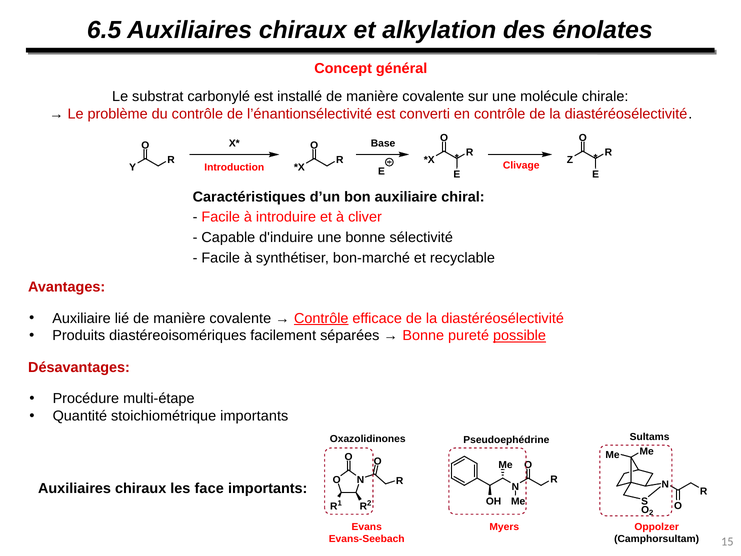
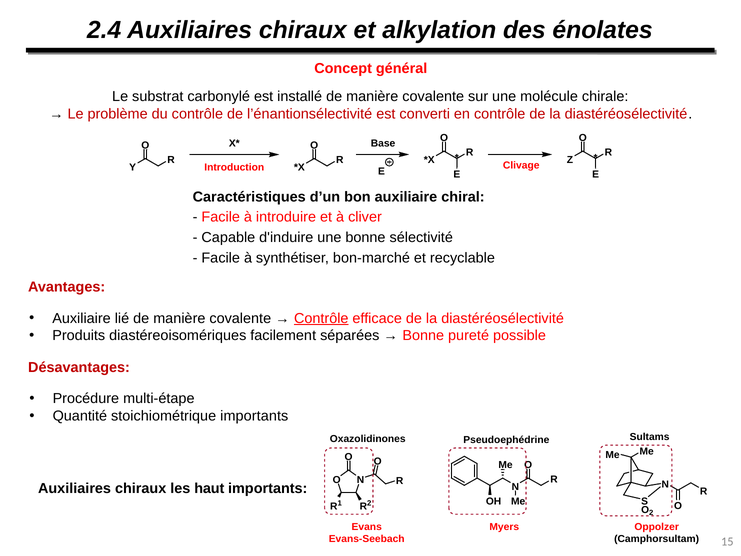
6.5: 6.5 -> 2.4 (104, 30)
possible underline: present -> none (520, 335)
face: face -> haut (209, 489)
